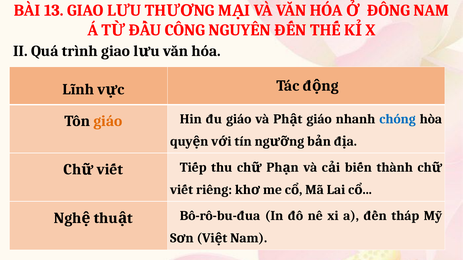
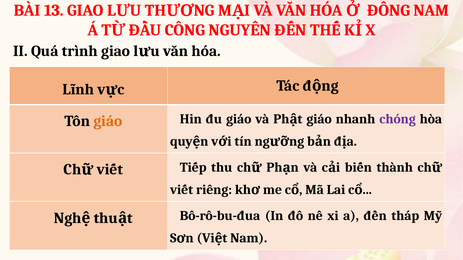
chóng colour: blue -> purple (398, 119)
